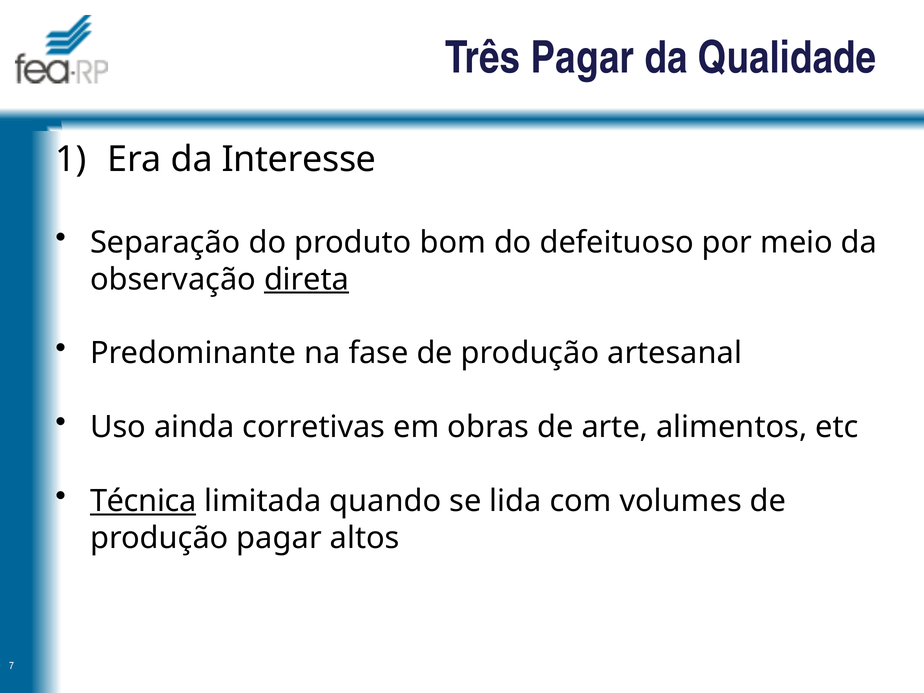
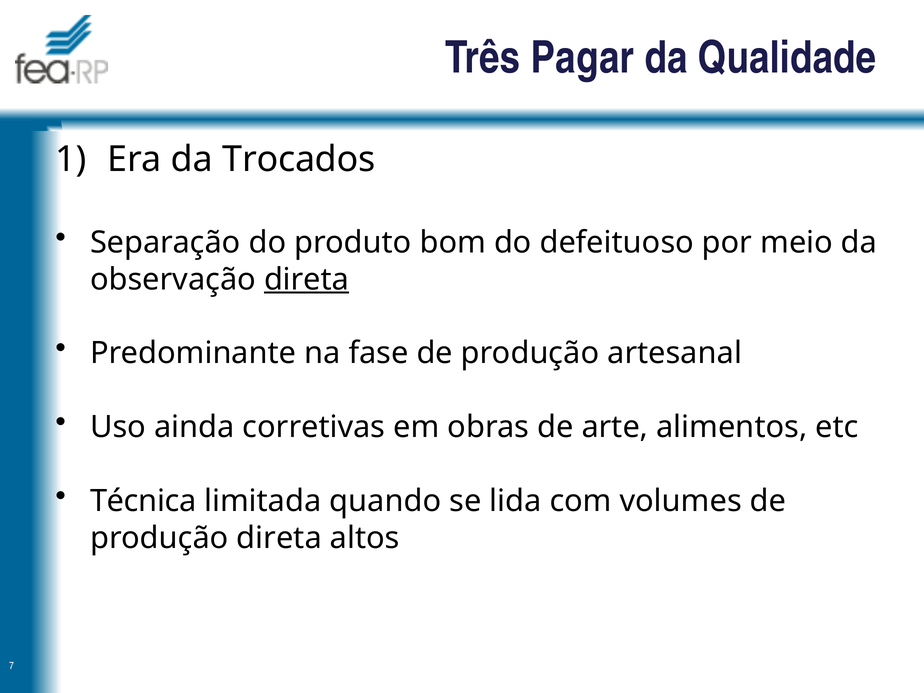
Interesse: Interesse -> Trocados (299, 160)
Técnica underline: present -> none (143, 501)
produção pagar: pagar -> direta (279, 538)
